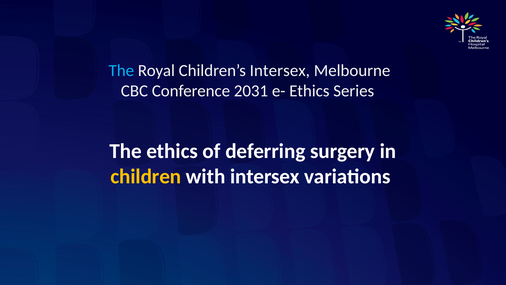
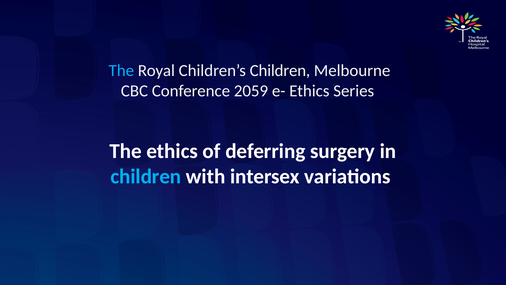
Children’s Intersex: Intersex -> Children (280, 71)
2031: 2031 -> 2059 (251, 91)
children colour: yellow -> light blue (146, 176)
